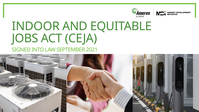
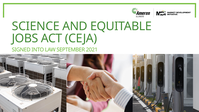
INDOOR: INDOOR -> SCIENCE (36, 26)
